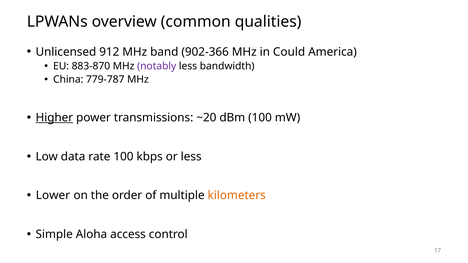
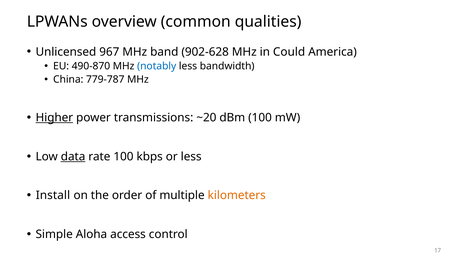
912: 912 -> 967 (109, 52)
902-366: 902-366 -> 902-628 (205, 52)
883-870: 883-870 -> 490-870 (91, 66)
notably colour: purple -> blue (157, 66)
data underline: none -> present (73, 157)
Lower: Lower -> Install (53, 196)
